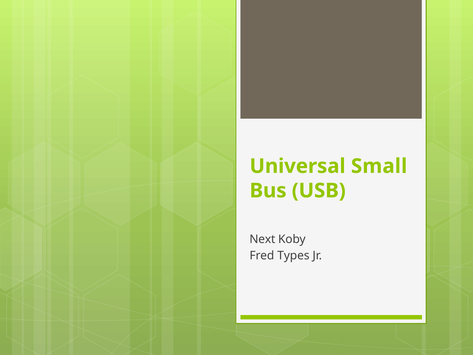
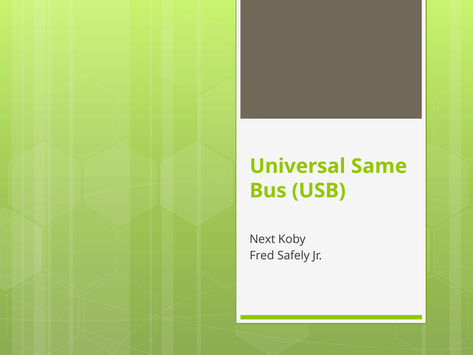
Small: Small -> Same (379, 166)
Types: Types -> Safely (293, 256)
